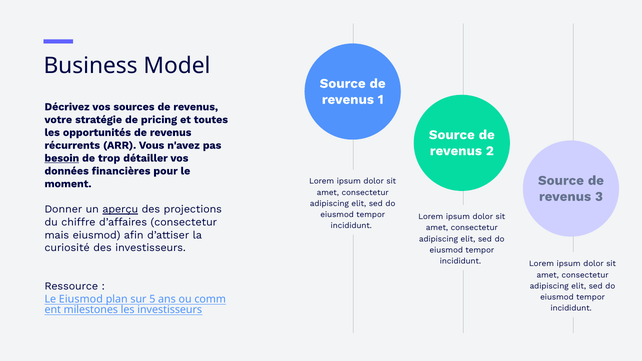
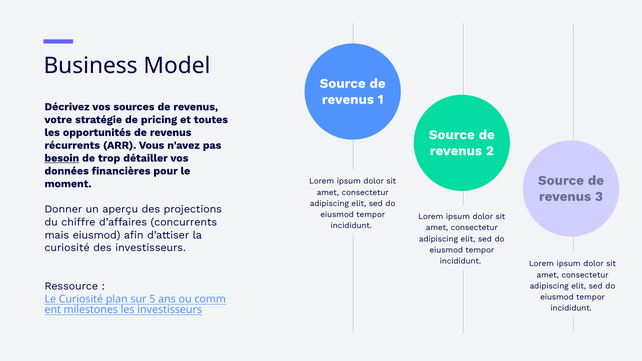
aperçu underline: present -> none (120, 209)
d’affaires consectetur: consectetur -> concurrents (184, 222)
Le Eiusmod: Eiusmod -> Curiosité (81, 299)
